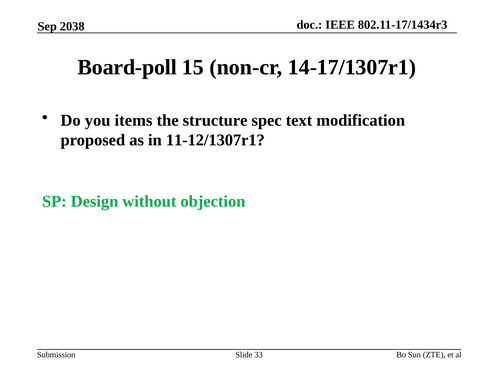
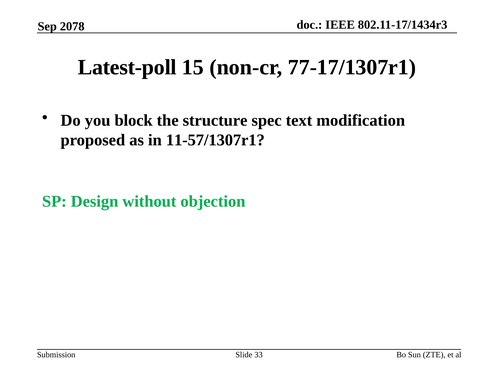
2038: 2038 -> 2078 (72, 26)
Board-poll: Board-poll -> Latest-poll (127, 67)
14-17/1307r1: 14-17/1307r1 -> 77-17/1307r1 (352, 67)
items: items -> block (134, 121)
11-12/1307r1: 11-12/1307r1 -> 11-57/1307r1 (215, 140)
